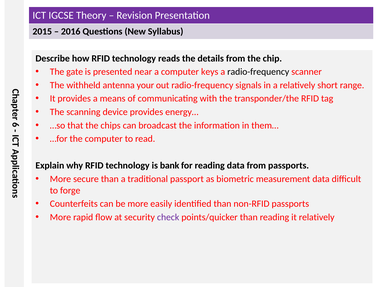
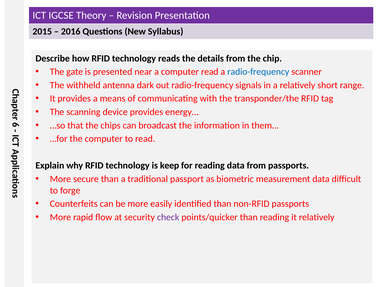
computer keys: keys -> read (210, 72)
radio-frequency colour: black -> blue (258, 72)
your: your -> dark (145, 85)
bank: bank -> keep (170, 166)
